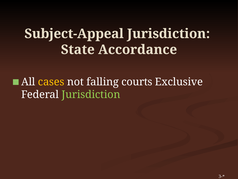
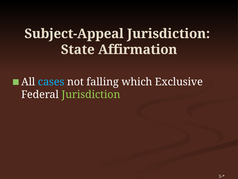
Accordance: Accordance -> Affirmation (138, 50)
cases colour: yellow -> light blue (51, 82)
courts: courts -> which (137, 82)
